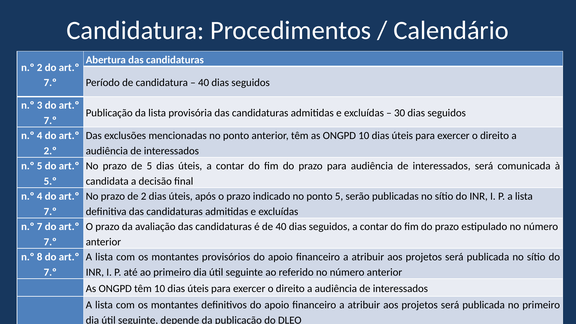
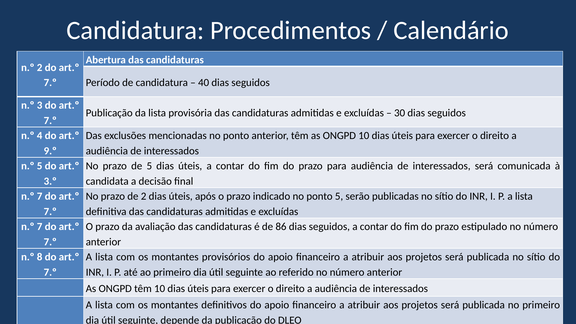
2.º: 2.º -> 9.º (50, 151)
5.º: 5.º -> 3.º (50, 181)
4: 4 -> 7 (40, 196)
de 40: 40 -> 86 (281, 227)
